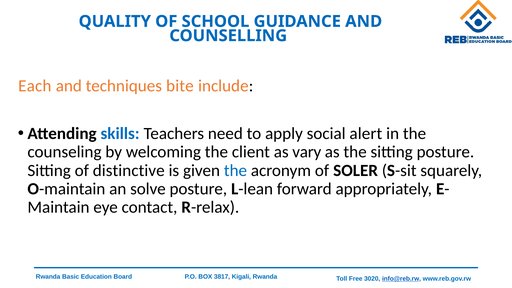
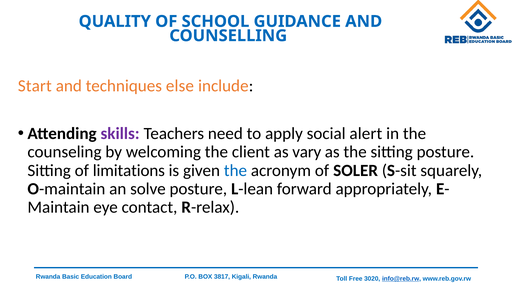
Each: Each -> Start (35, 86)
bite: bite -> else (180, 86)
skills colour: blue -> purple (120, 134)
distinctive: distinctive -> limitations (129, 170)
